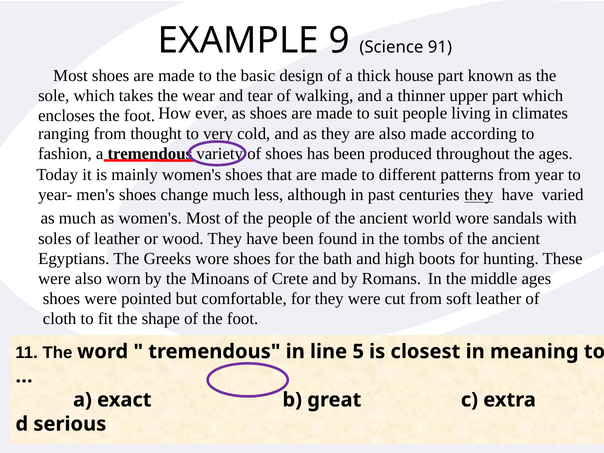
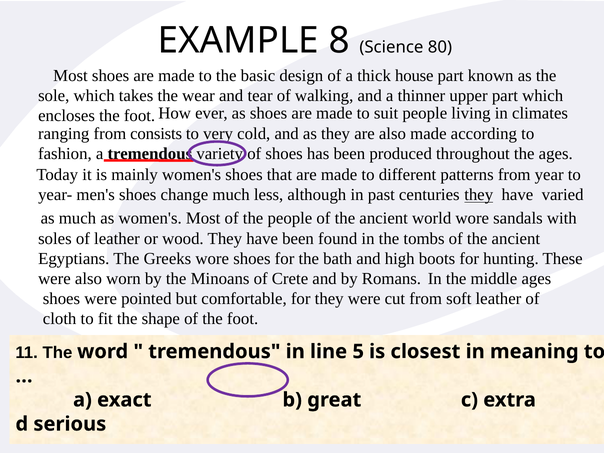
9: 9 -> 8 (339, 40)
91: 91 -> 80 (440, 47)
thought: thought -> consists (156, 133)
